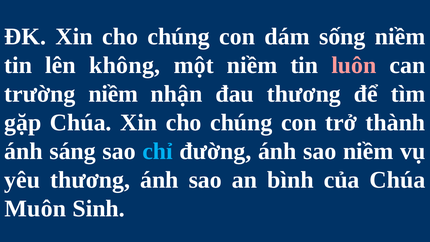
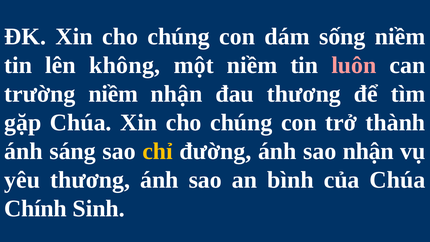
chỉ colour: light blue -> yellow (158, 151)
sao niềm: niềm -> nhận (368, 151)
Muôn: Muôn -> Chính (36, 209)
